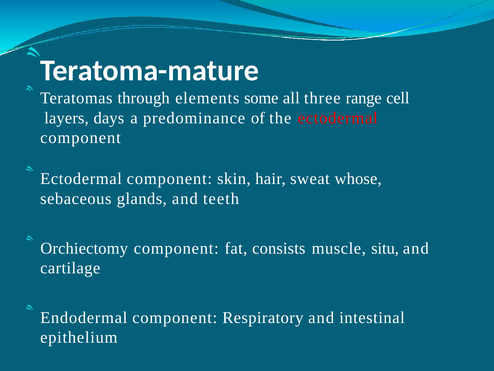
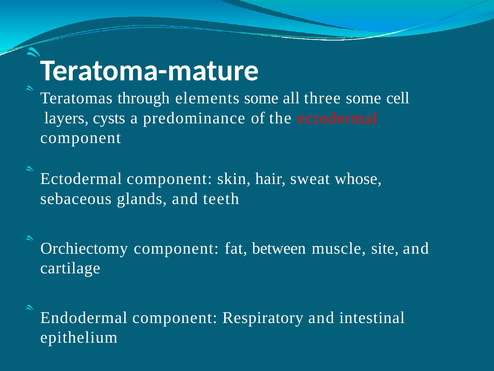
three range: range -> some (364, 98)
days: days -> cysts (109, 118)
consists: consists -> between (279, 248)
situ: situ -> site (385, 248)
